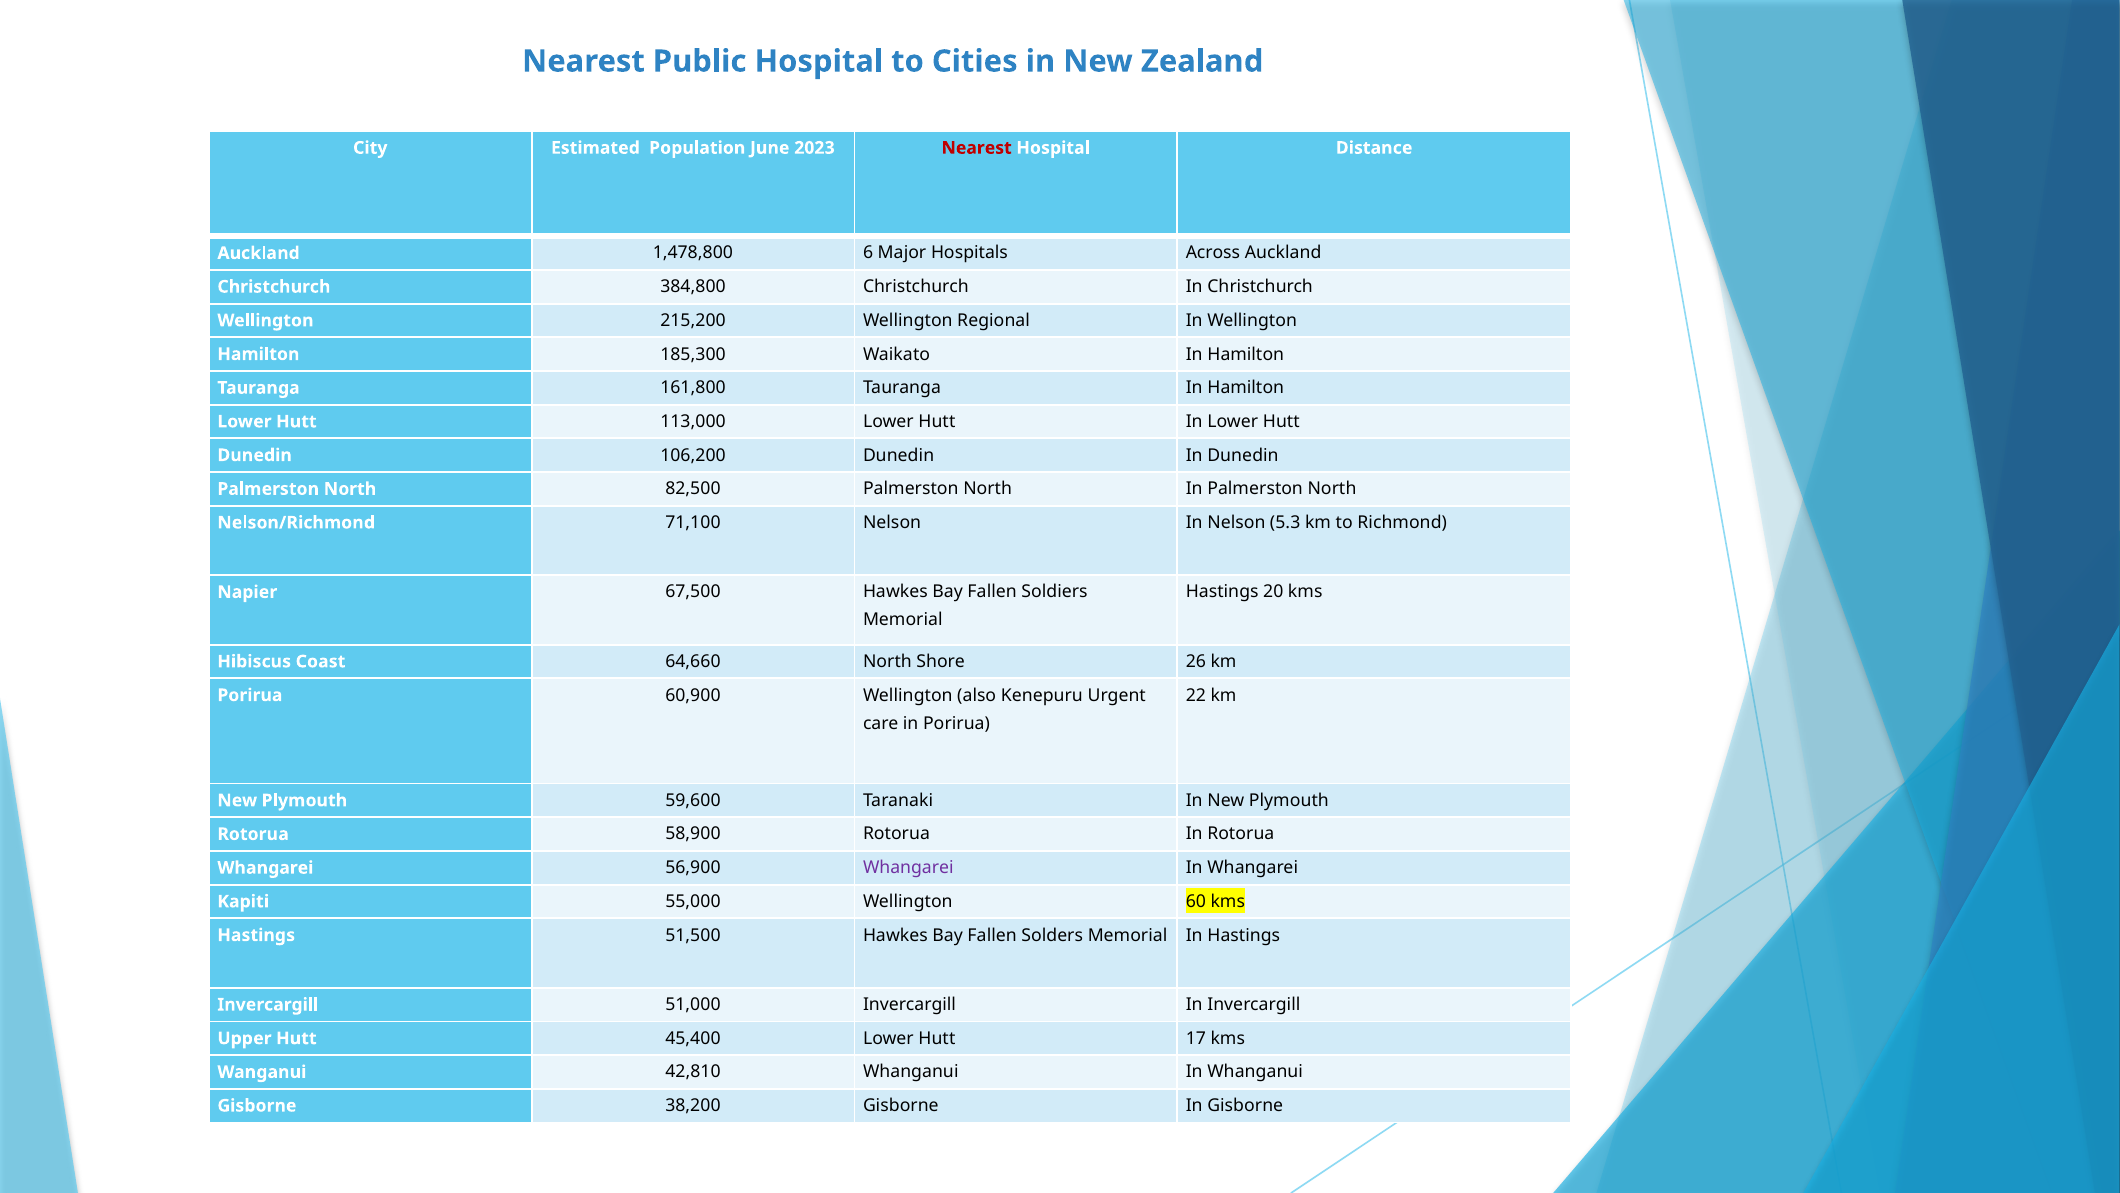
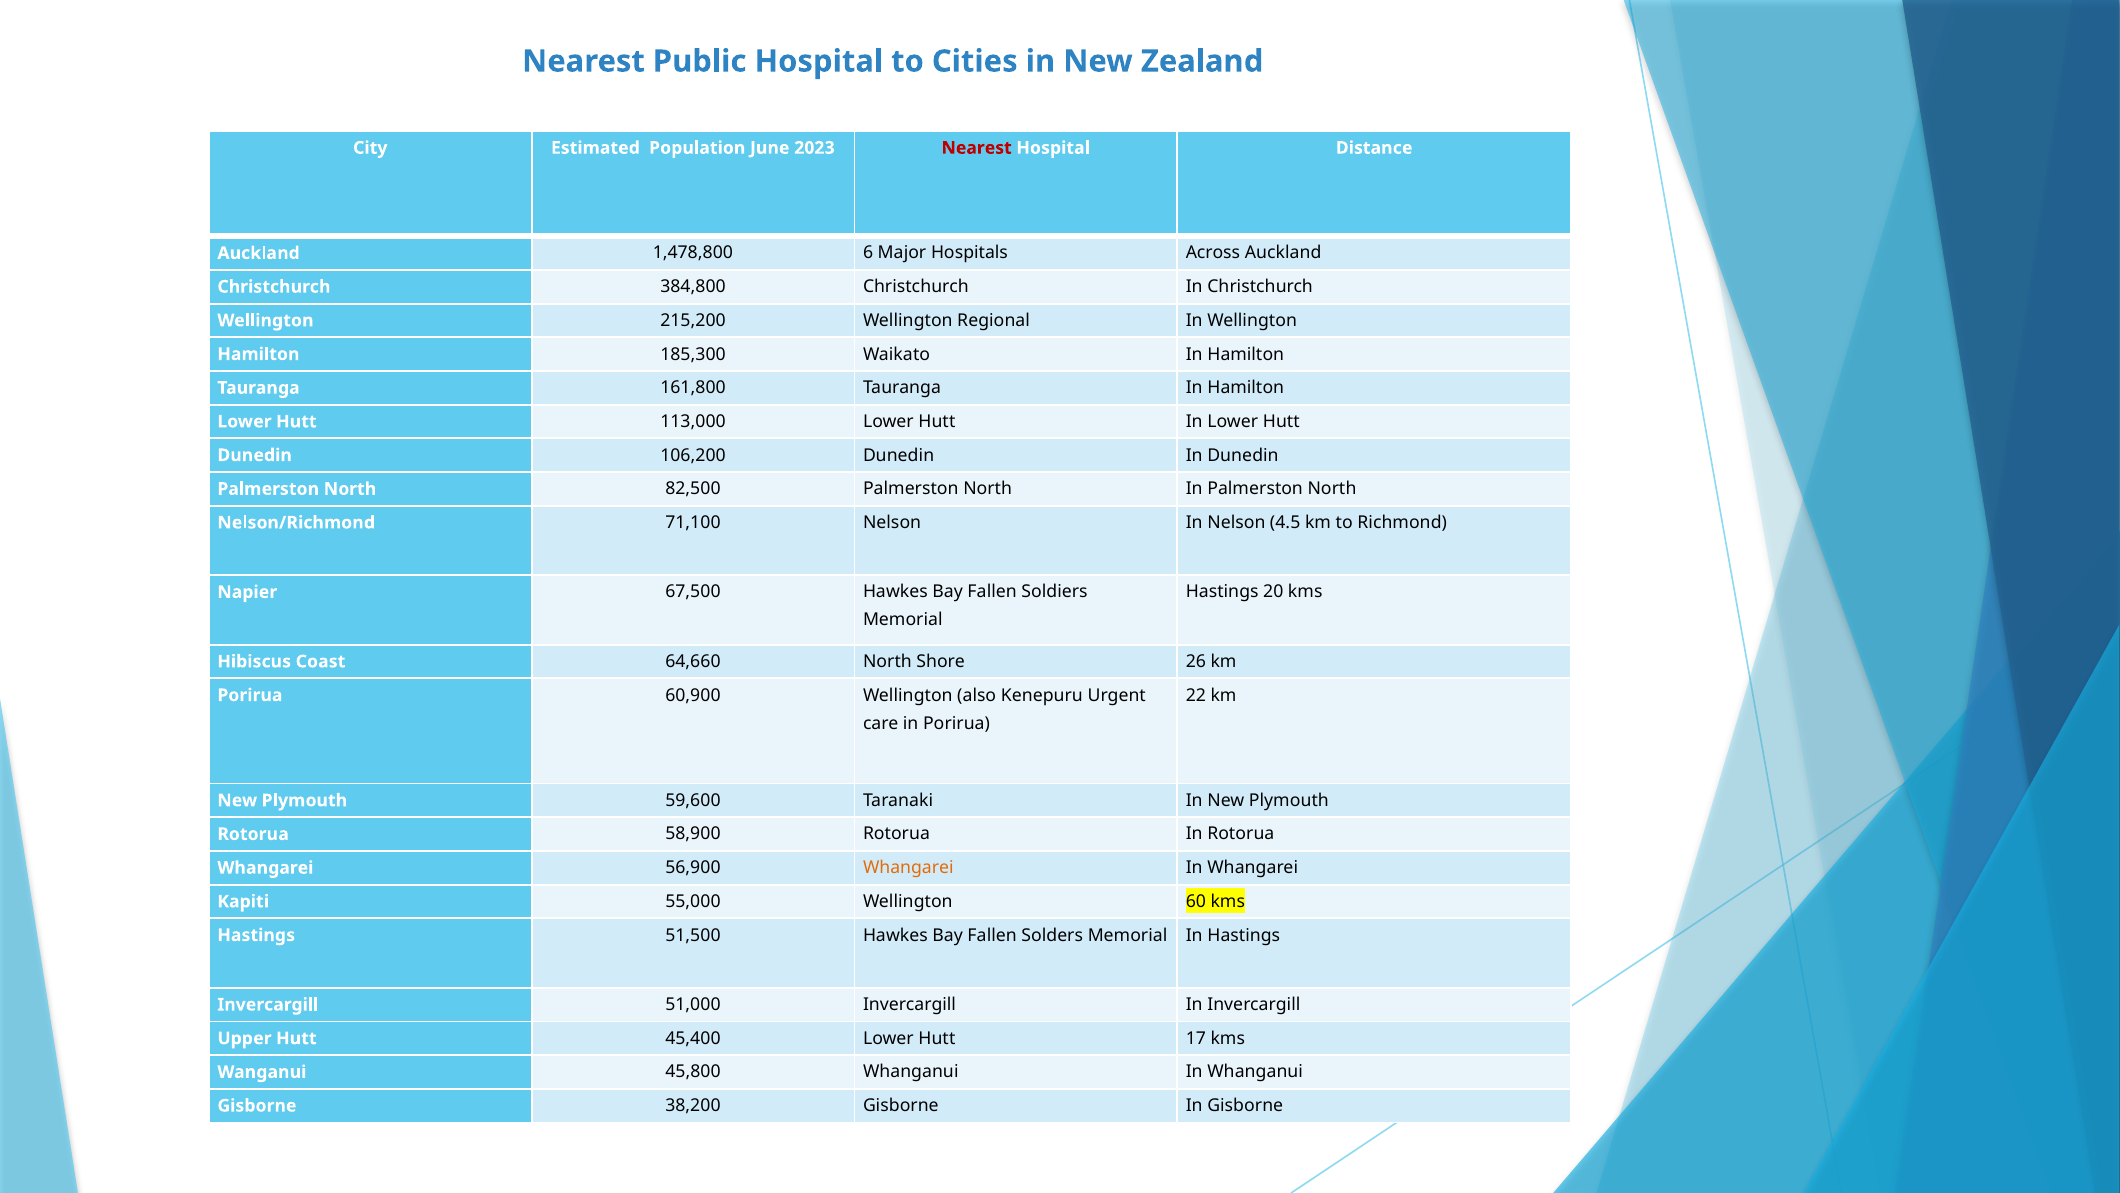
5.3: 5.3 -> 4.5 (1285, 522)
Whangarei colour: purple -> orange (908, 867)
42,810: 42,810 -> 45,800 (693, 1072)
